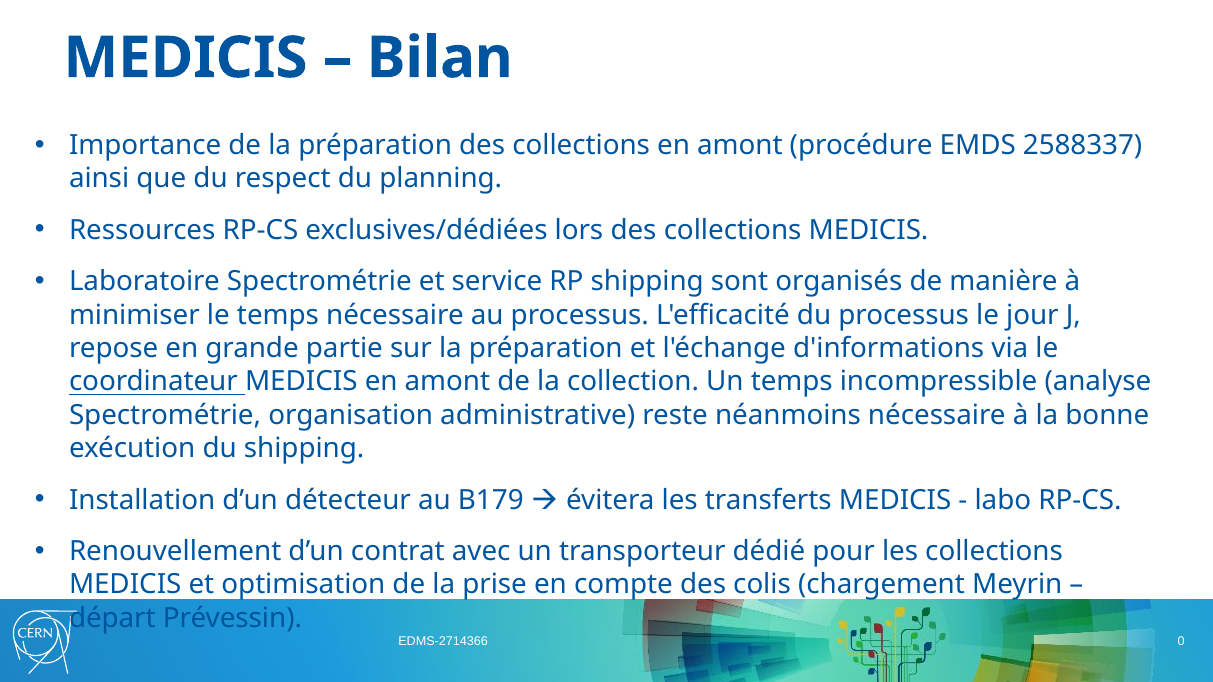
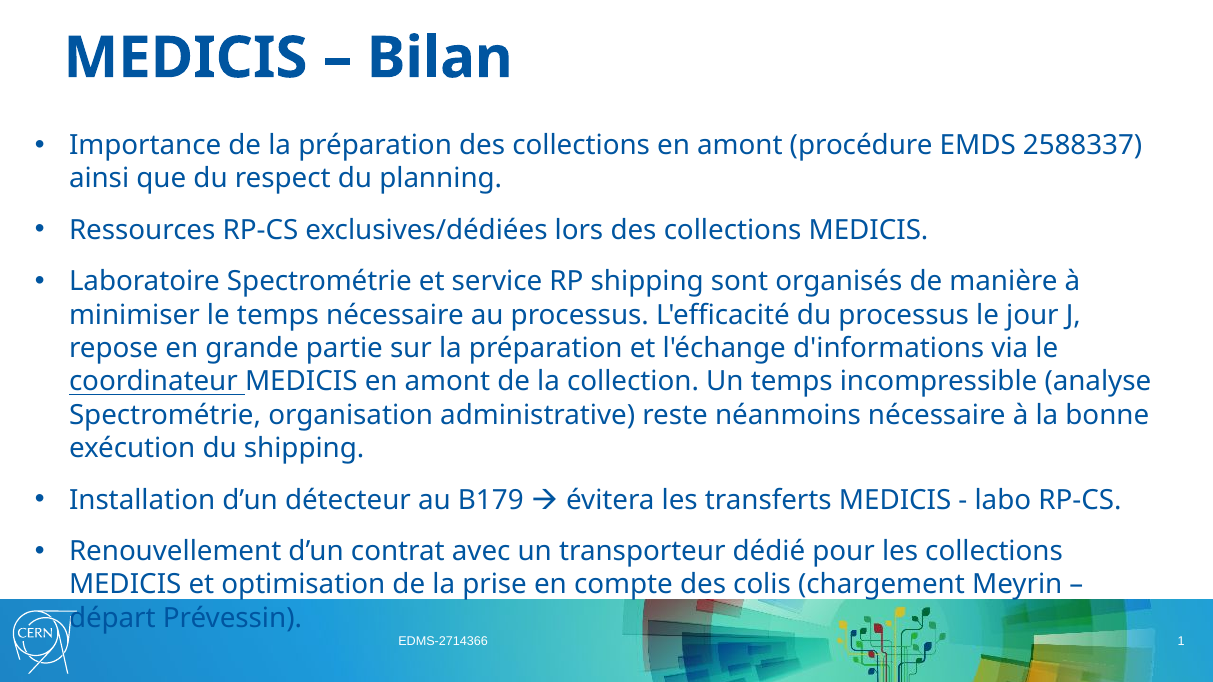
0: 0 -> 1 (1181, 642)
